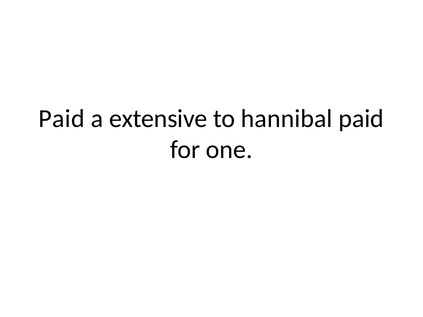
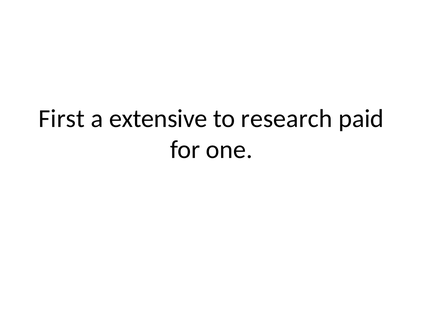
Paid: Paid -> First (62, 119)
hannibal: hannibal -> research (287, 119)
